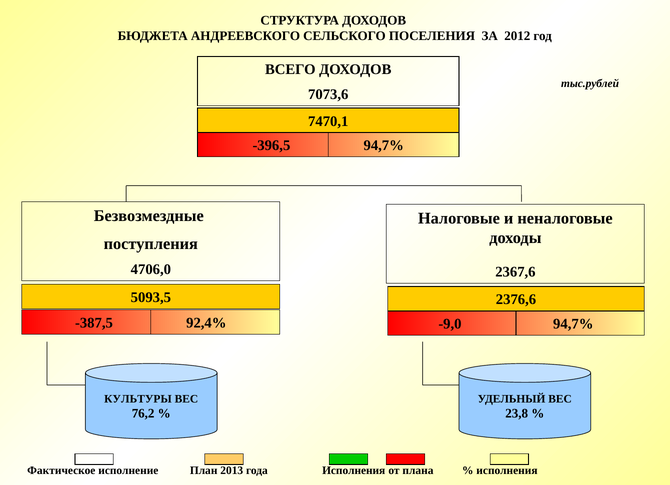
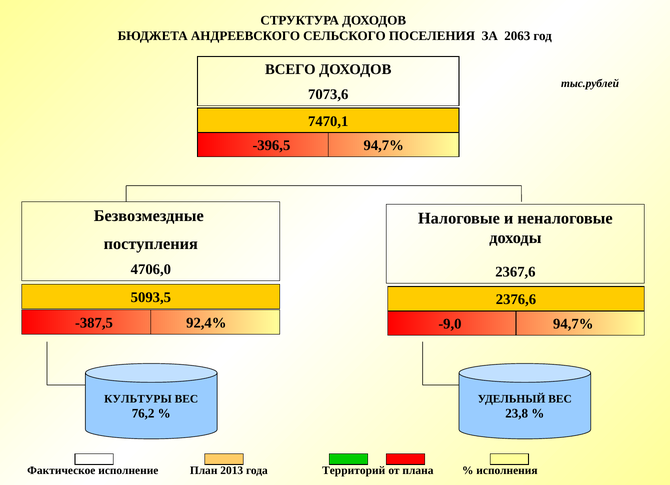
2012: 2012 -> 2063 (517, 36)
года Исполнения: Исполнения -> Территорий (354, 471)
